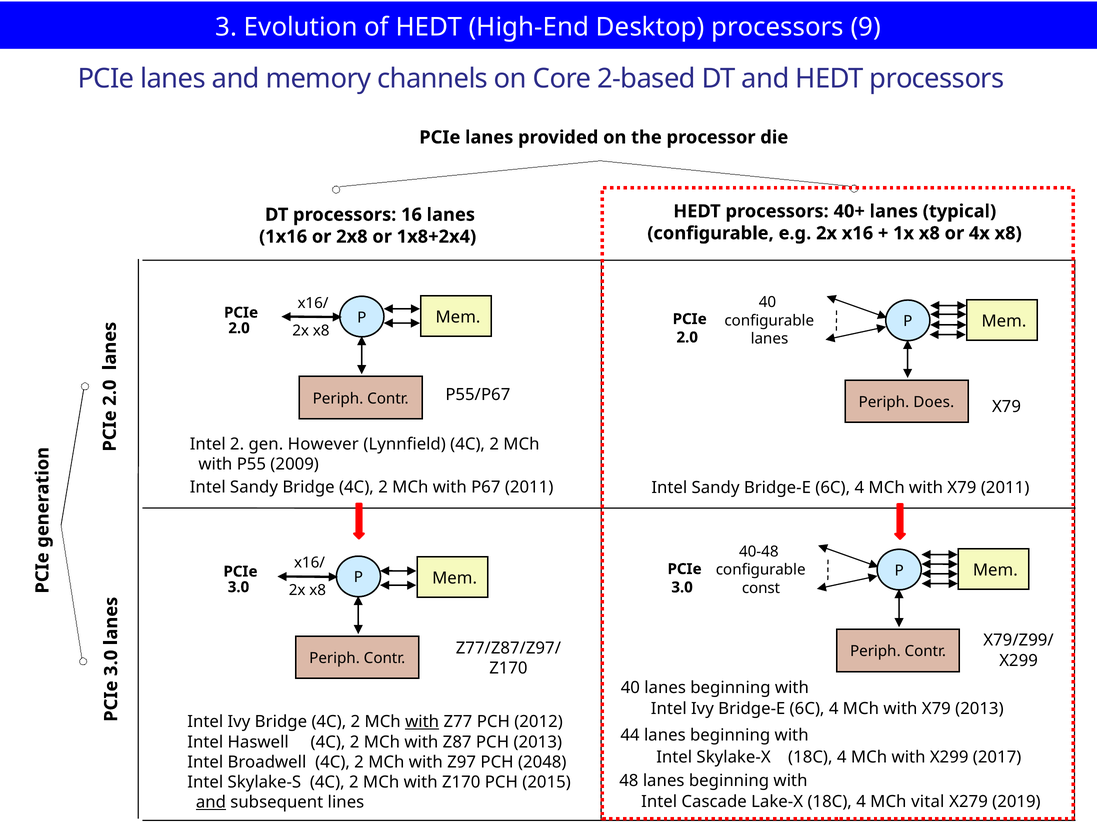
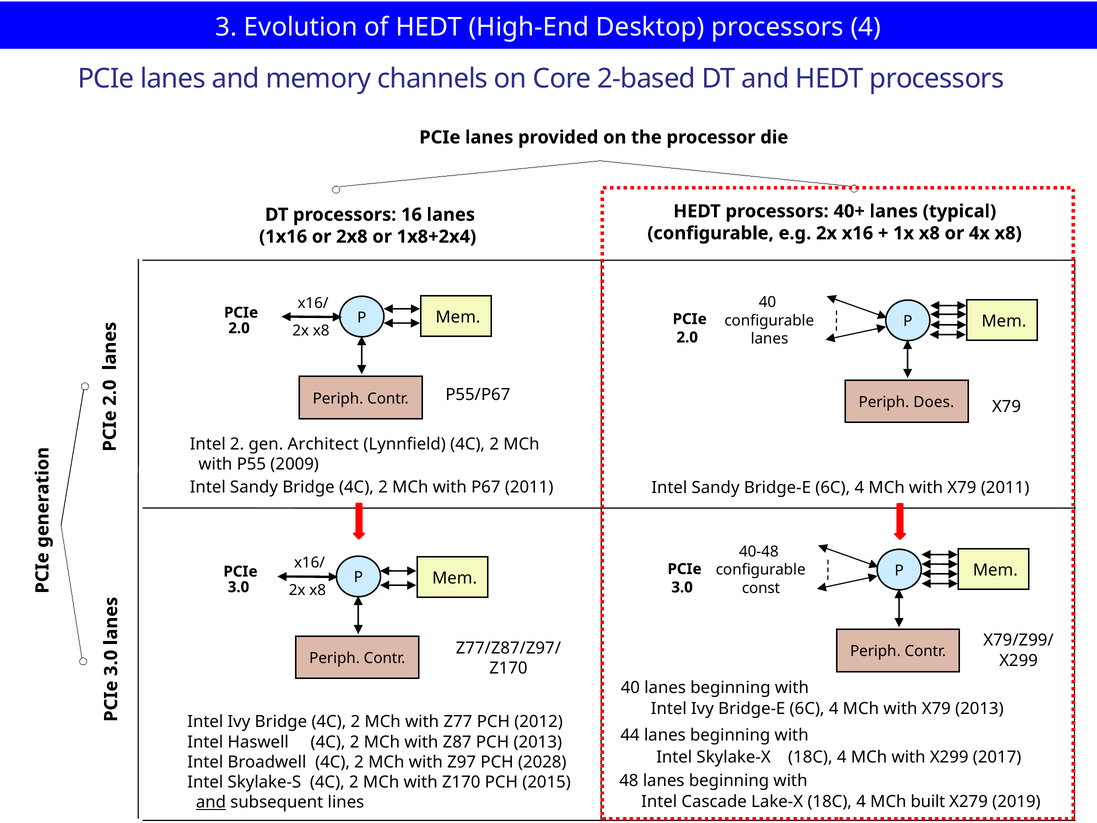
processors 9: 9 -> 4 (866, 27)
However: However -> Architect (323, 444)
with underline: present -> none (422, 722)
2048: 2048 -> 2028 (542, 762)
vital: vital -> built (928, 802)
